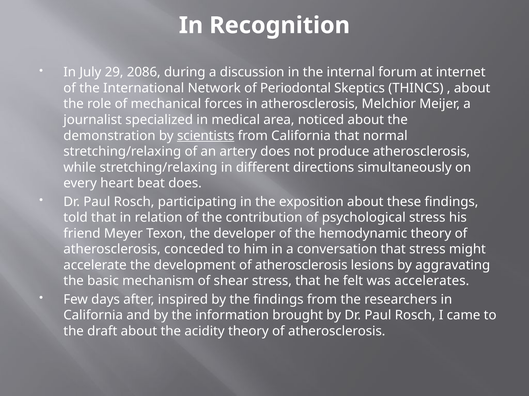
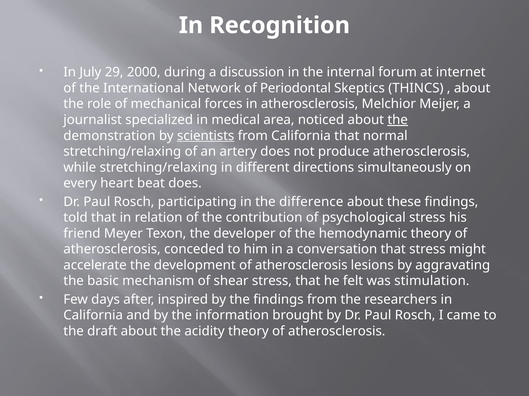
2086: 2086 -> 2000 (144, 72)
the underline: none -> present (398, 120)
exposition: exposition -> difference (311, 202)
accelerates: accelerates -> stimulation (432, 281)
